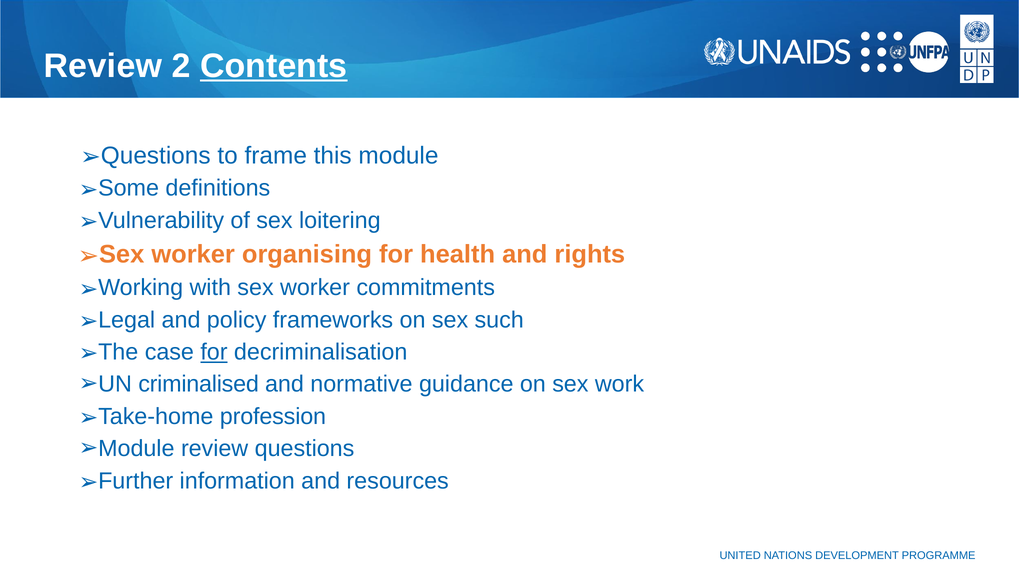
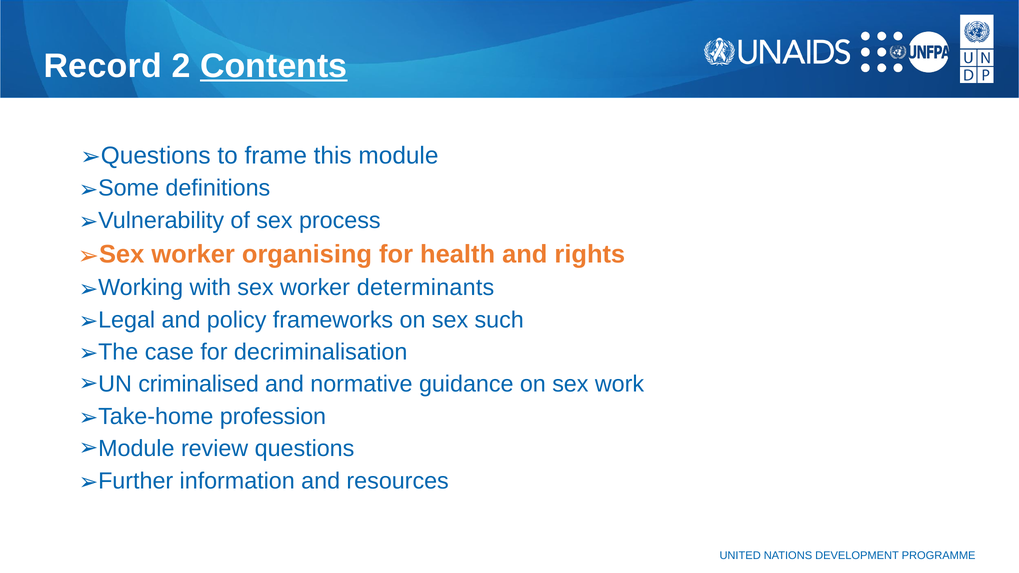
Review: Review -> Record (103, 66)
loitering: loitering -> process (340, 220)
commitments: commitments -> determinants (426, 288)
for underline: present -> none (214, 352)
